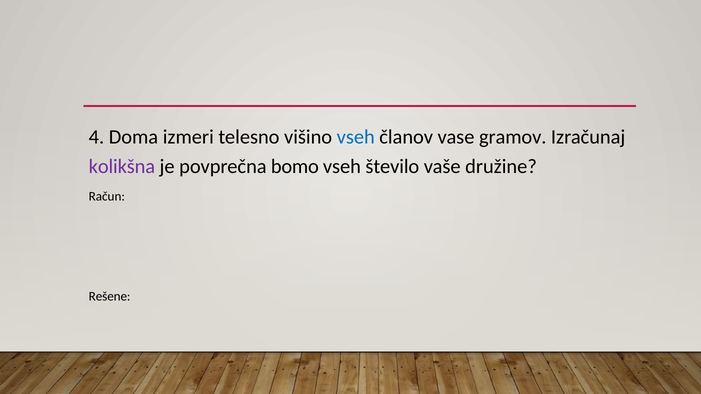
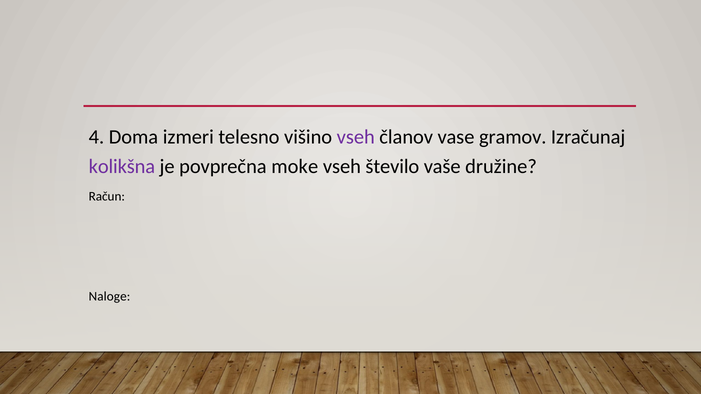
vseh colour: blue -> purple (356, 137)
bomo: bomo -> moke (295, 167)
Rešene: Rešene -> Naloge (110, 296)
